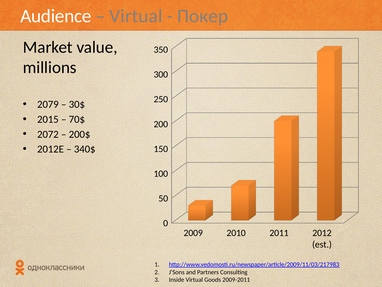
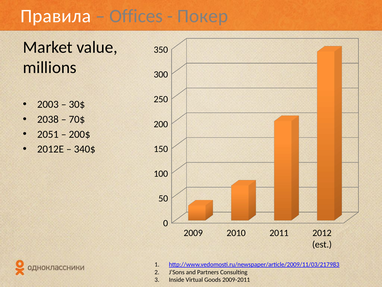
Audience: Audience -> Правила (56, 16)
Virtual: Virtual -> Offices (136, 16)
2079: 2079 -> 2003 (48, 104)
2015: 2015 -> 2038 (48, 119)
2072: 2072 -> 2051 (48, 134)
